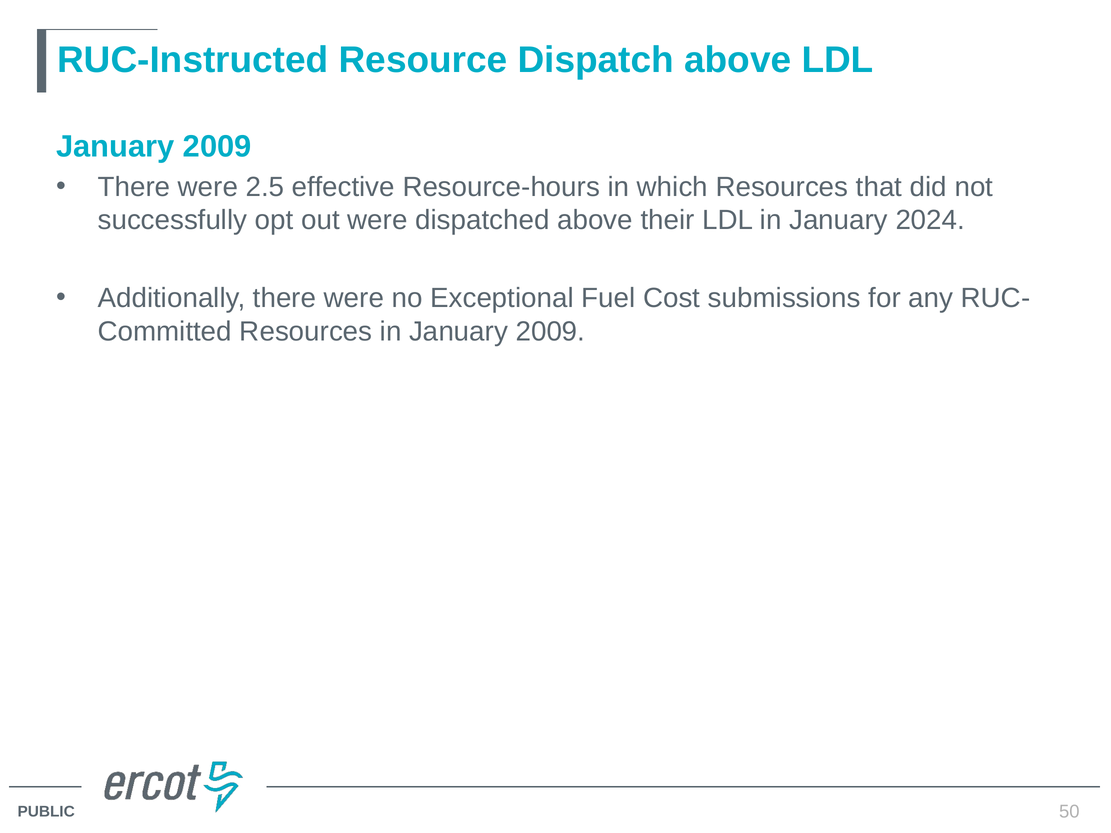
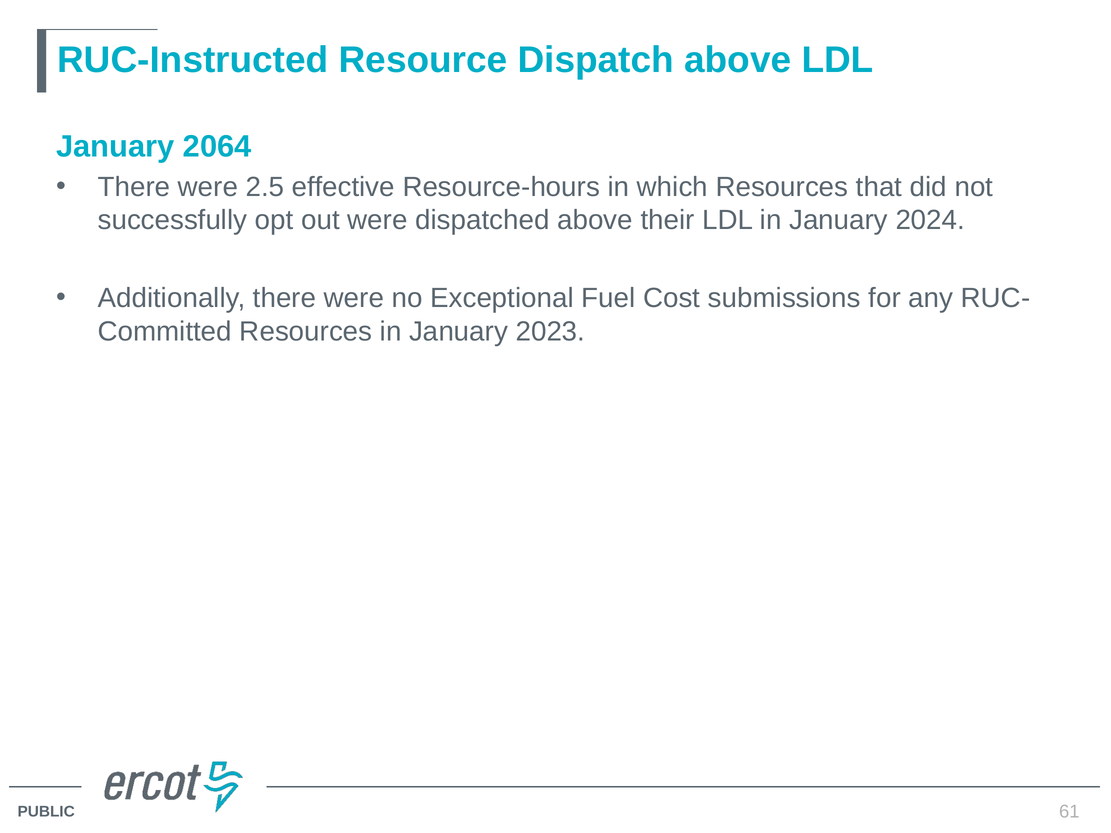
2009: 2009 -> 2064 (217, 147)
in January 2009: 2009 -> 2023 (550, 331)
50: 50 -> 61 (1069, 812)
